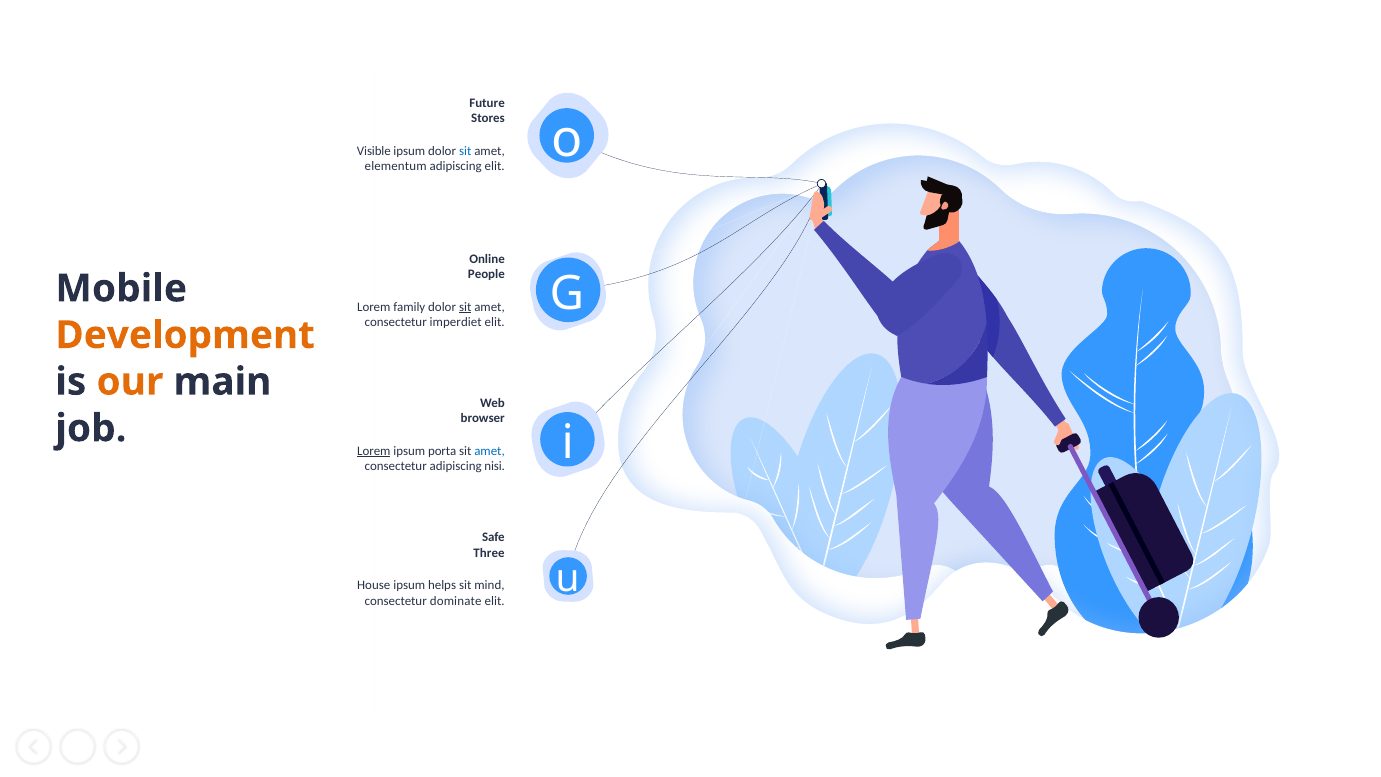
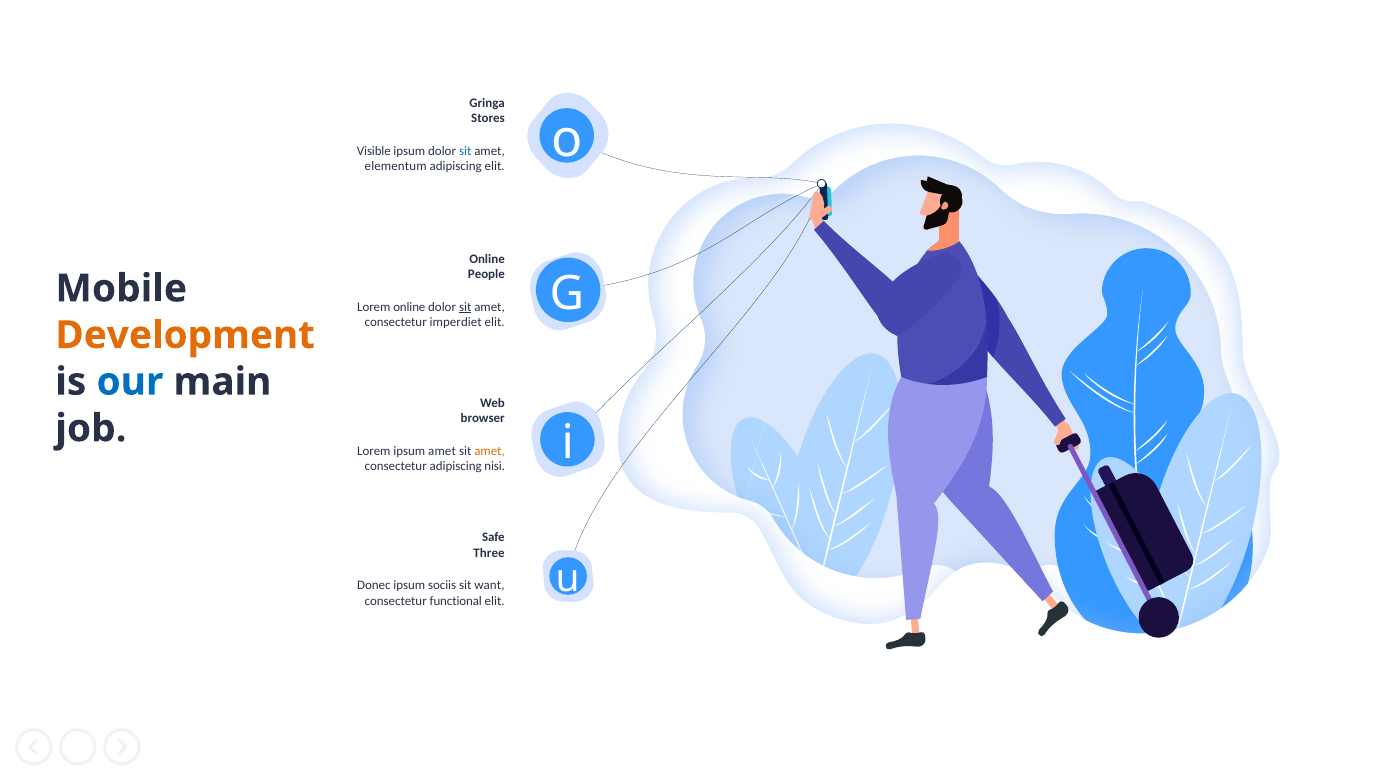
Future: Future -> Gringa (487, 103)
Lorem family: family -> online (409, 307)
our colour: orange -> blue (130, 382)
Lorem underline: present -> none (374, 451)
ipsum porta: porta -> amet (442, 451)
amet colour: blue -> orange (490, 451)
House: House -> Donec (374, 585)
helps: helps -> sociis (442, 585)
mind: mind -> want (489, 585)
dominate: dominate -> functional (456, 601)
